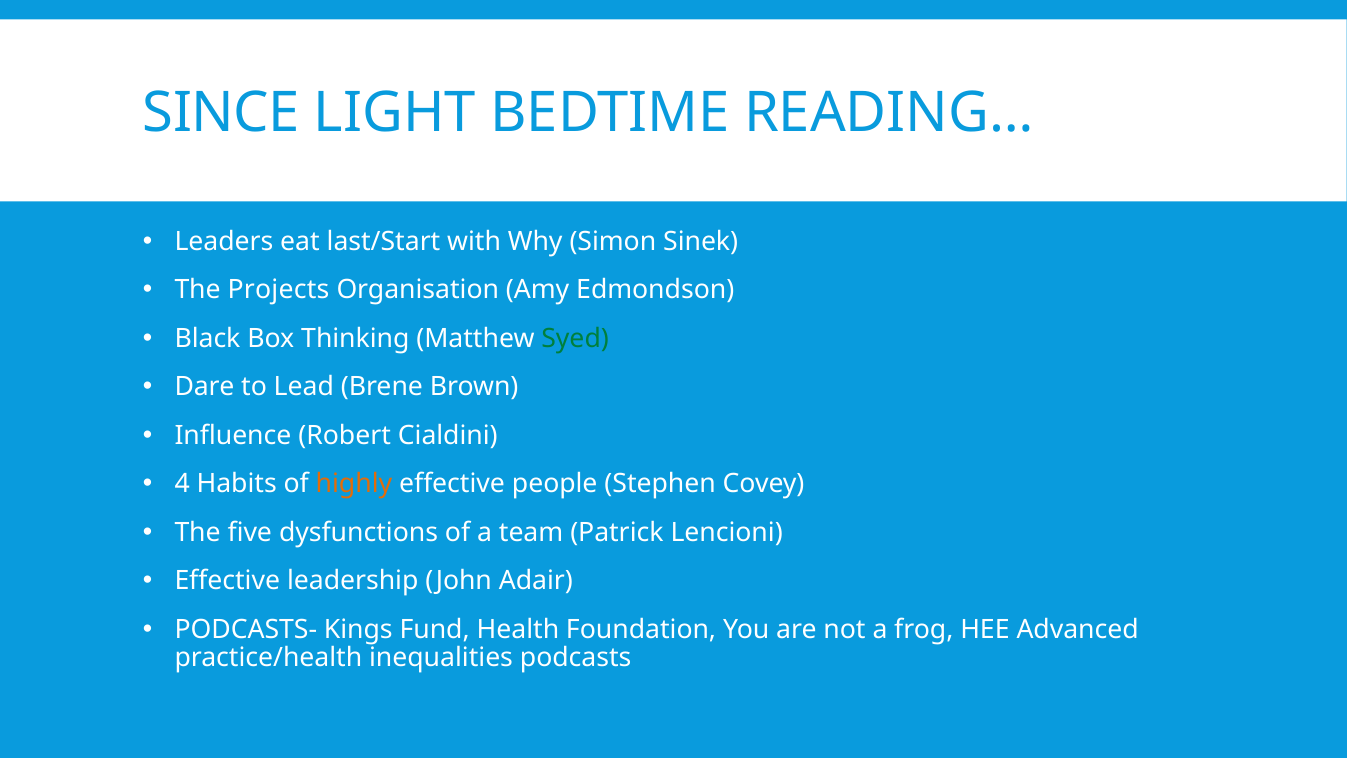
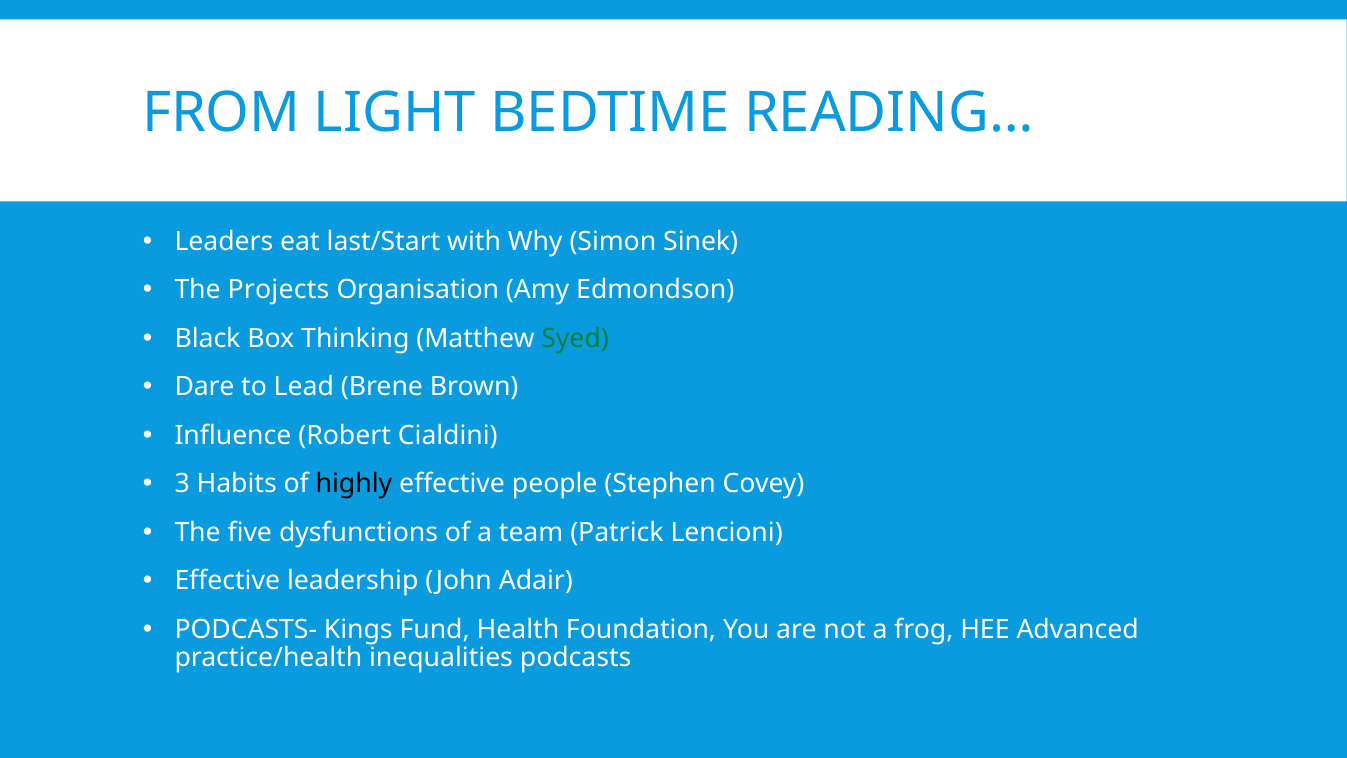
SINCE: SINCE -> FROM (221, 113)
4: 4 -> 3 (182, 484)
highly colour: orange -> black (354, 484)
